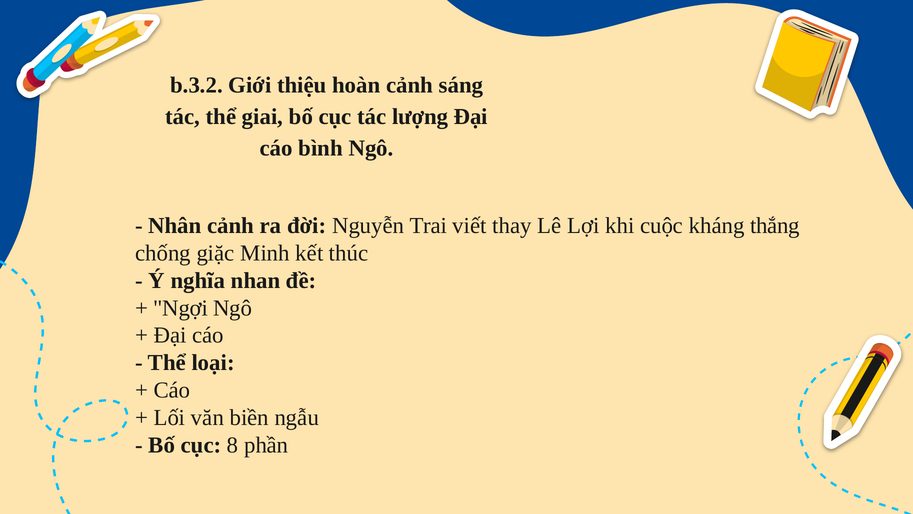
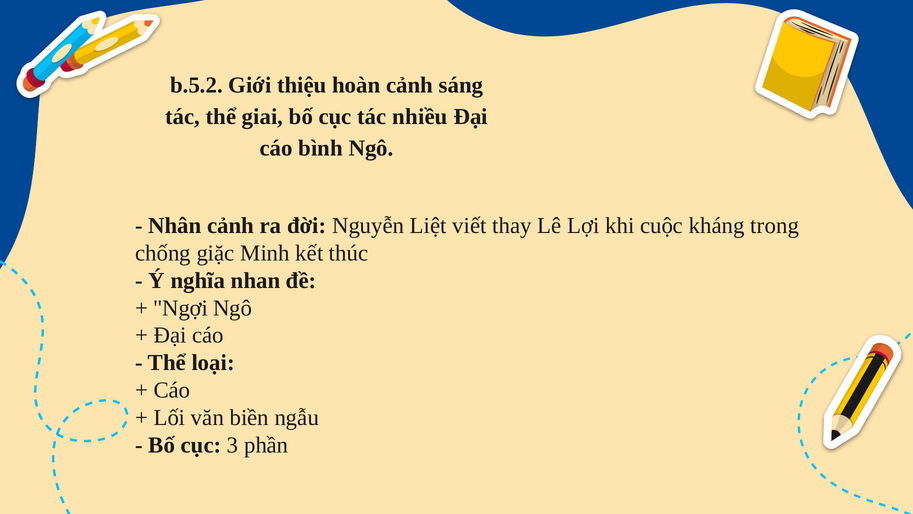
b.3.2: b.3.2 -> b.5.2 (196, 85)
lượng: lượng -> nhiều (420, 116)
Trai: Trai -> Liệt (428, 226)
thắng: thắng -> trong (775, 226)
8: 8 -> 3 (233, 445)
